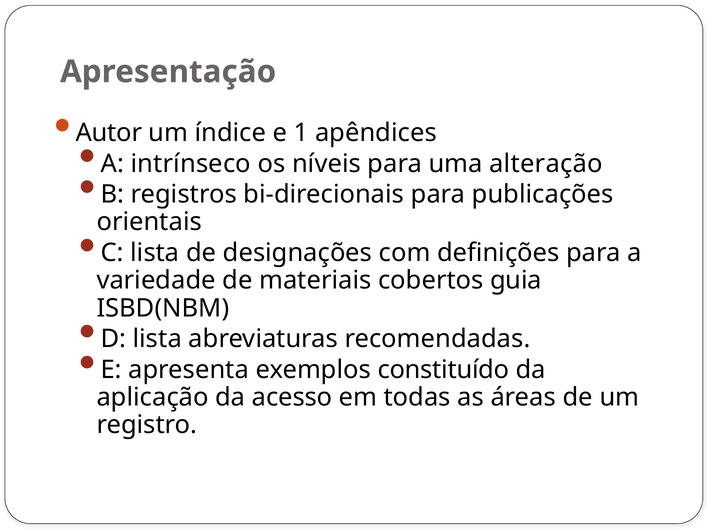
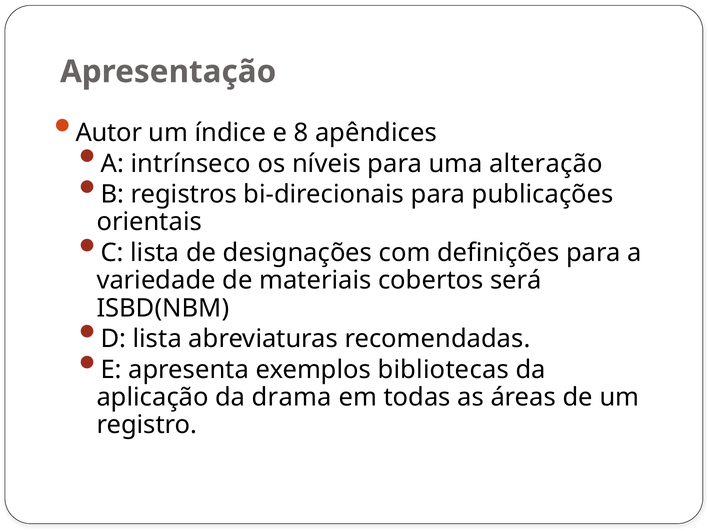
1: 1 -> 8 (301, 133)
guia: guia -> será (516, 280)
constituído: constituído -> bibliotecas (443, 370)
acesso: acesso -> drama (292, 397)
